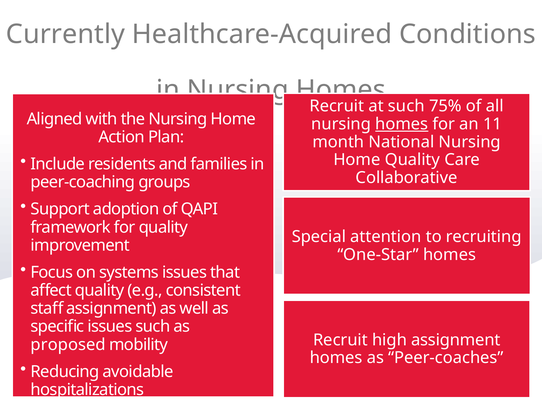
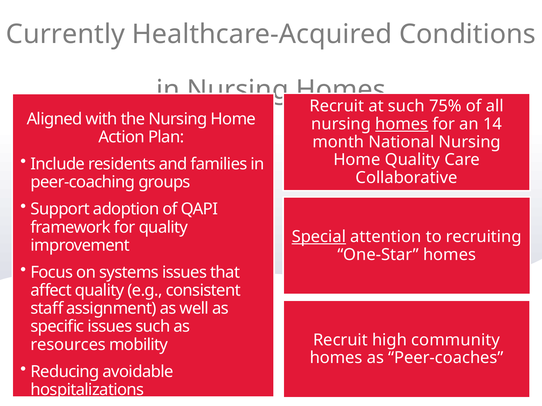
11: 11 -> 14 (493, 124)
Special underline: none -> present (319, 237)
high assignment: assignment -> community (456, 340)
proposed: proposed -> resources (68, 345)
